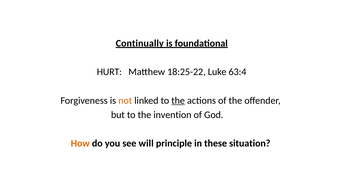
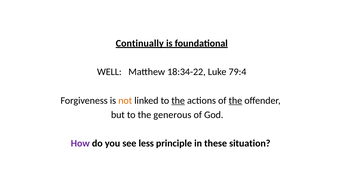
HURT: HURT -> WELL (109, 72)
18:25-22: 18:25-22 -> 18:34-22 (186, 72)
63:4: 63:4 -> 79:4 (237, 72)
the underline: none -> present (235, 100)
invention: invention -> generous (172, 115)
How colour: orange -> purple (80, 143)
will: will -> less (146, 143)
